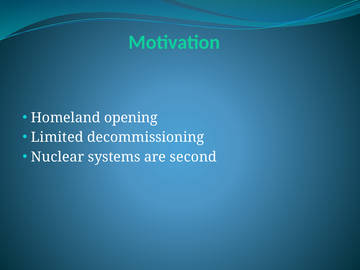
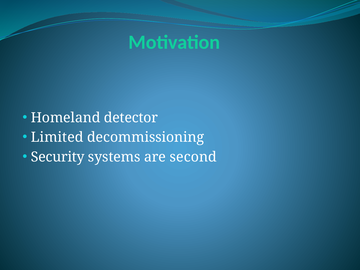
opening: opening -> detector (131, 118)
Nuclear: Nuclear -> Security (58, 157)
